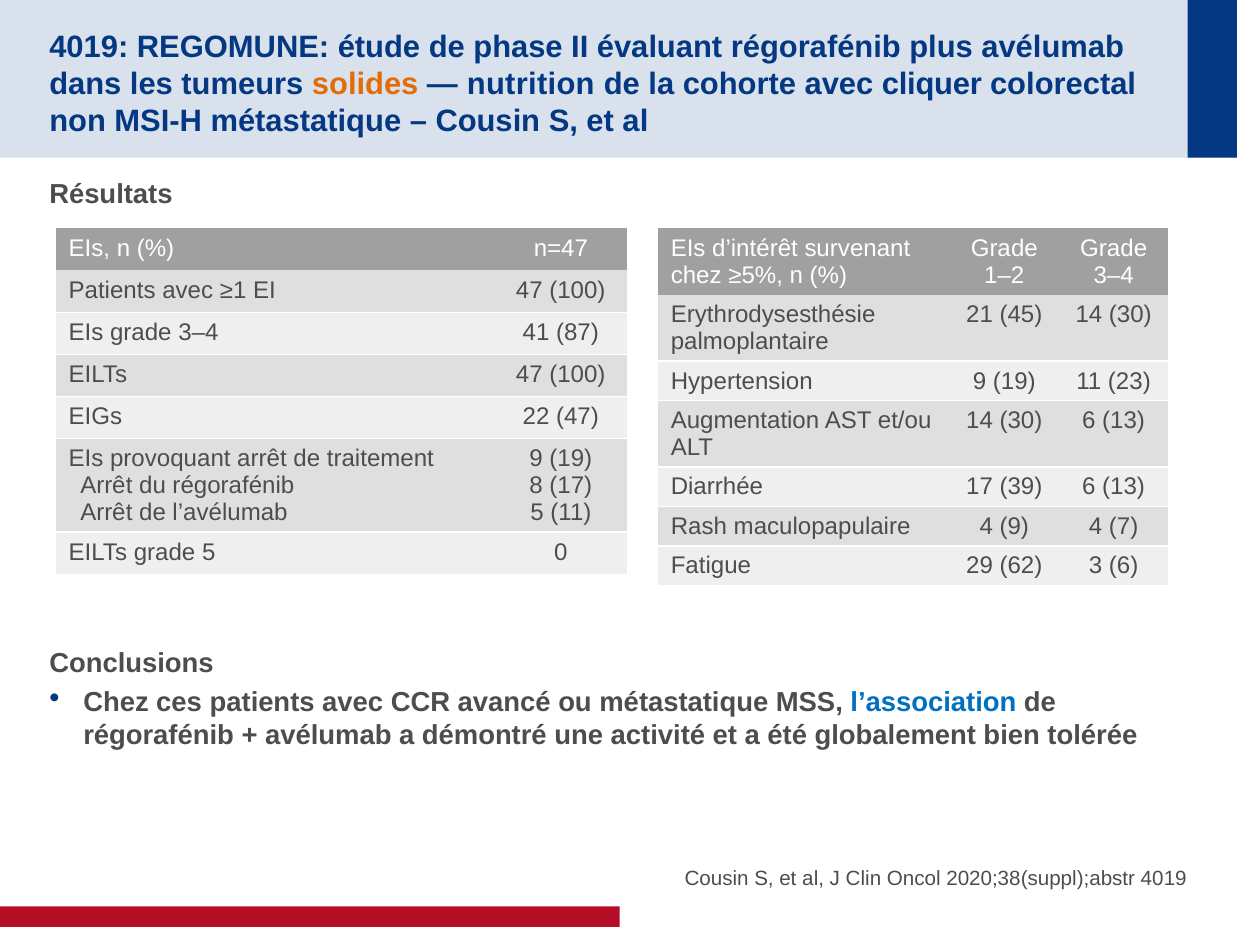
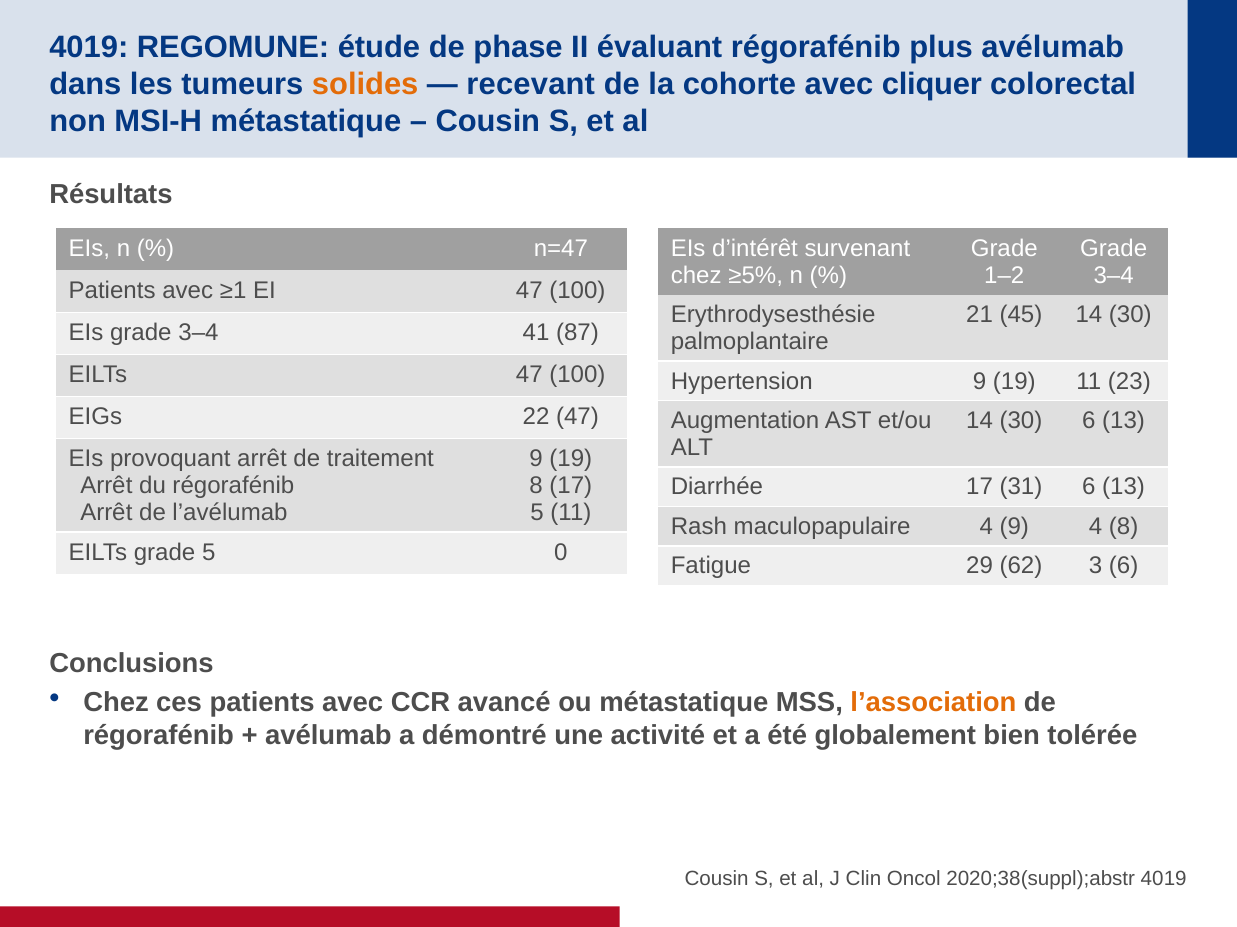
nutrition: nutrition -> recevant (531, 84)
39: 39 -> 31 (1021, 487)
4 7: 7 -> 8 (1124, 527)
l’association colour: blue -> orange (933, 703)
